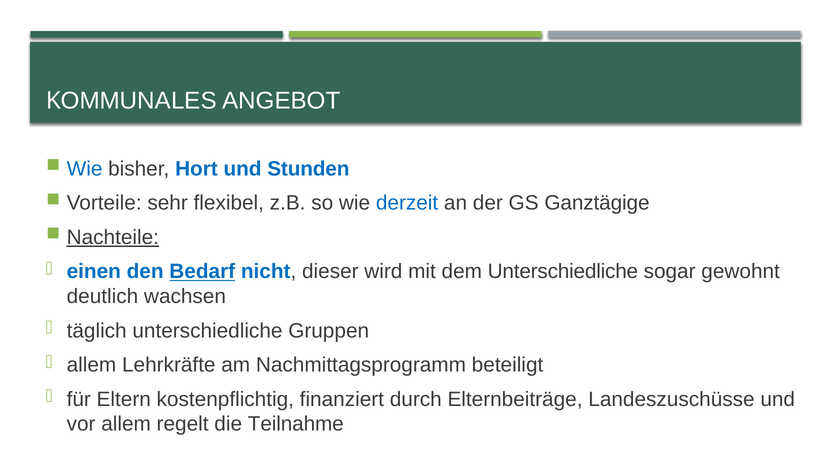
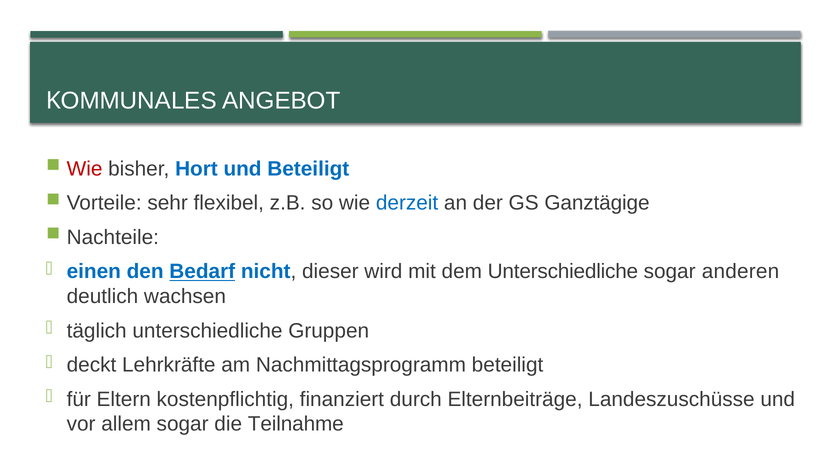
Wie colour: blue -> red (85, 169)
und Stunden: Stunden -> Beteiligt (308, 169)
Nachteile underline: present -> none (113, 237)
gewohnt: gewohnt -> anderen (741, 272)
allem: allem -> deckt (91, 365)
allem regelt: regelt -> sogar (183, 424)
